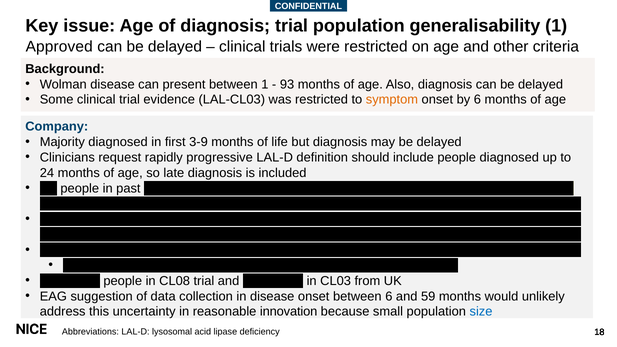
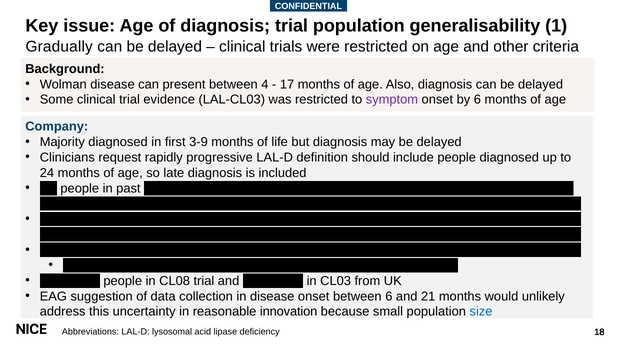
Approved: Approved -> Gradually (59, 47)
between 1: 1 -> 4 (265, 84)
93: 93 -> 17 (287, 84)
symptom colour: orange -> purple (392, 100)
59: 59 -> 21 (428, 296)
